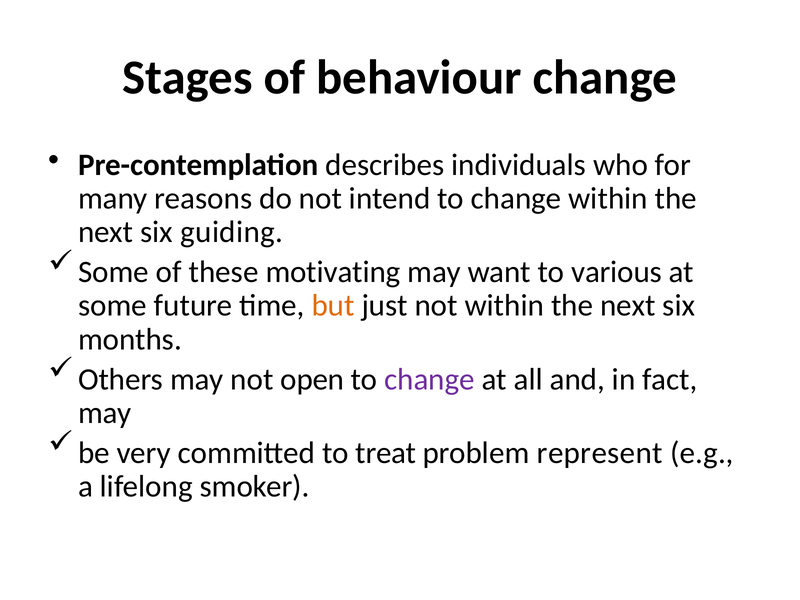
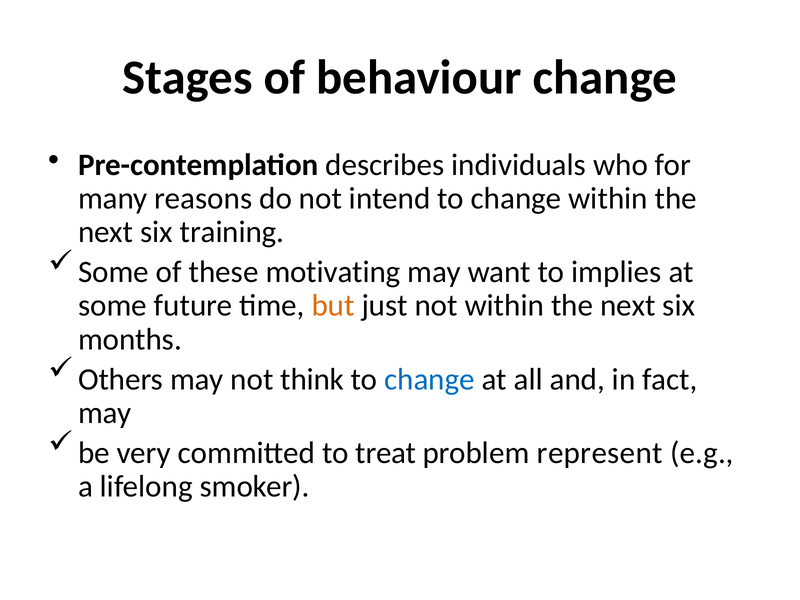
guiding: guiding -> training (232, 232)
various: various -> implies (616, 272)
open: open -> think (312, 379)
change colour: purple -> blue (429, 379)
